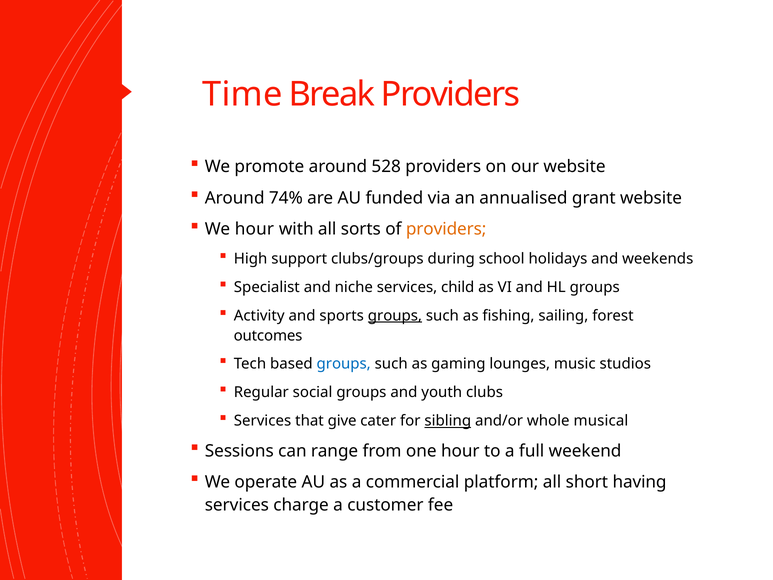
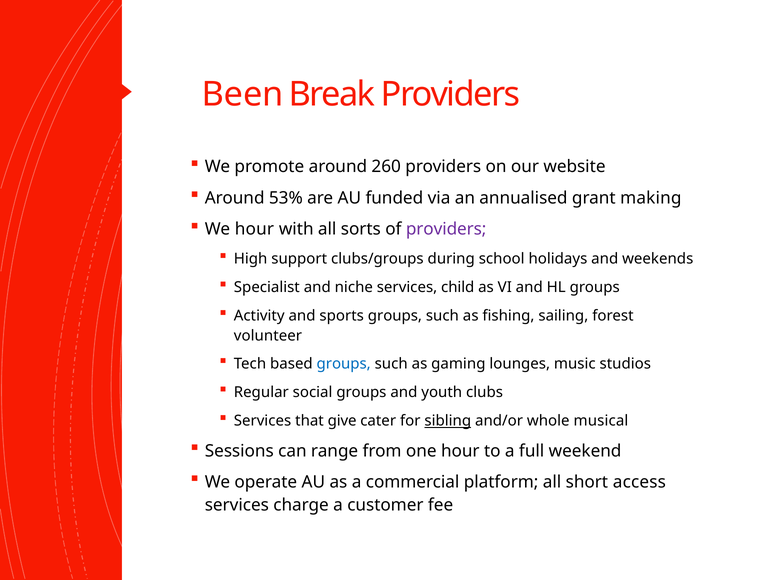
Time: Time -> Been (243, 94)
528: 528 -> 260 (386, 167)
74%: 74% -> 53% (286, 198)
grant website: website -> making (651, 198)
providers colour: orange -> purple (446, 229)
groups underline: present -> none (395, 316)
outcomes: outcomes -> volunteer (268, 335)
having: having -> access (639, 482)
